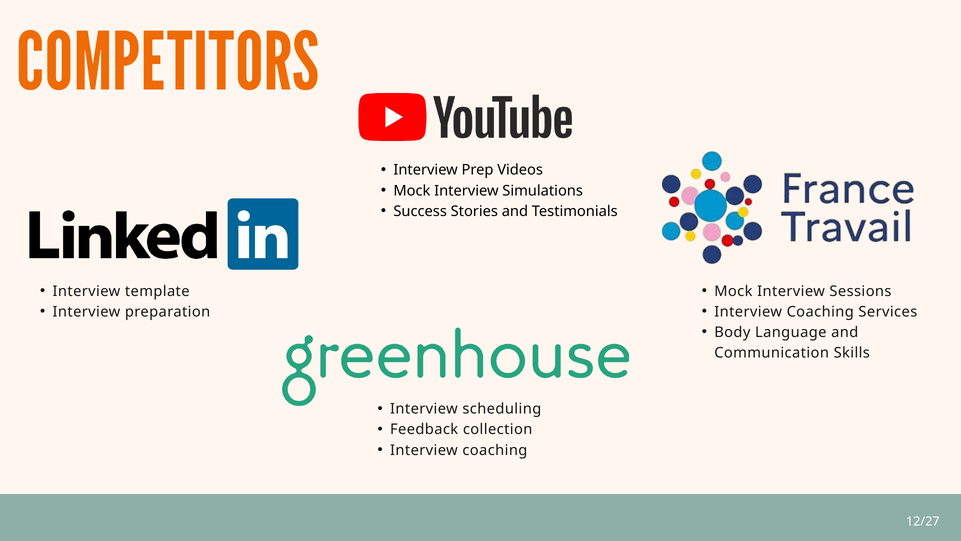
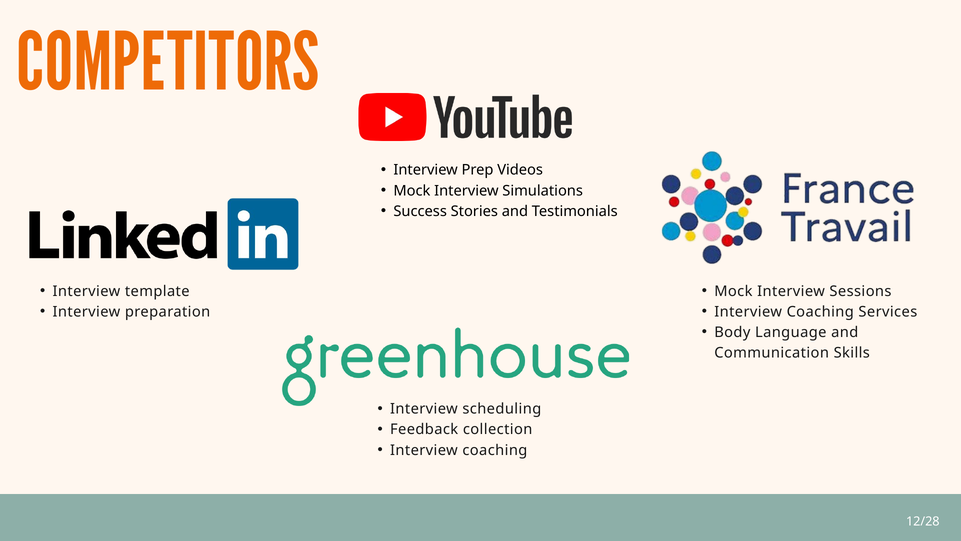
12/27: 12/27 -> 12/28 (923, 521)
